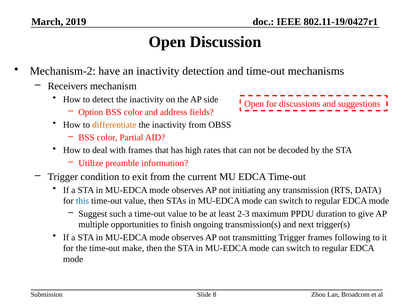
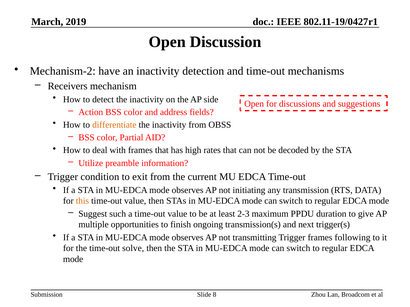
Option: Option -> Action (91, 112)
this colour: blue -> orange (82, 201)
make: make -> solve (133, 249)
